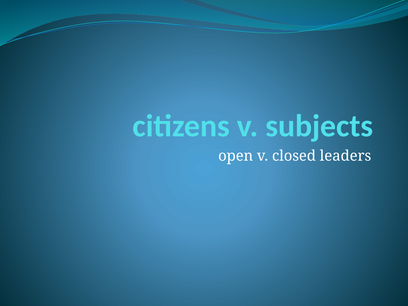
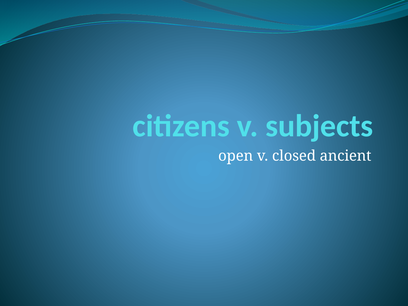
leaders: leaders -> ancient (346, 156)
